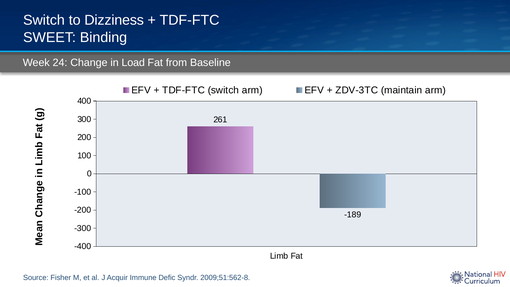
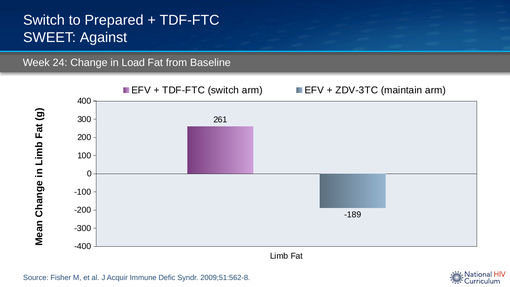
Dizziness: Dizziness -> Prepared (114, 20)
Binding: Binding -> Against (103, 37)
